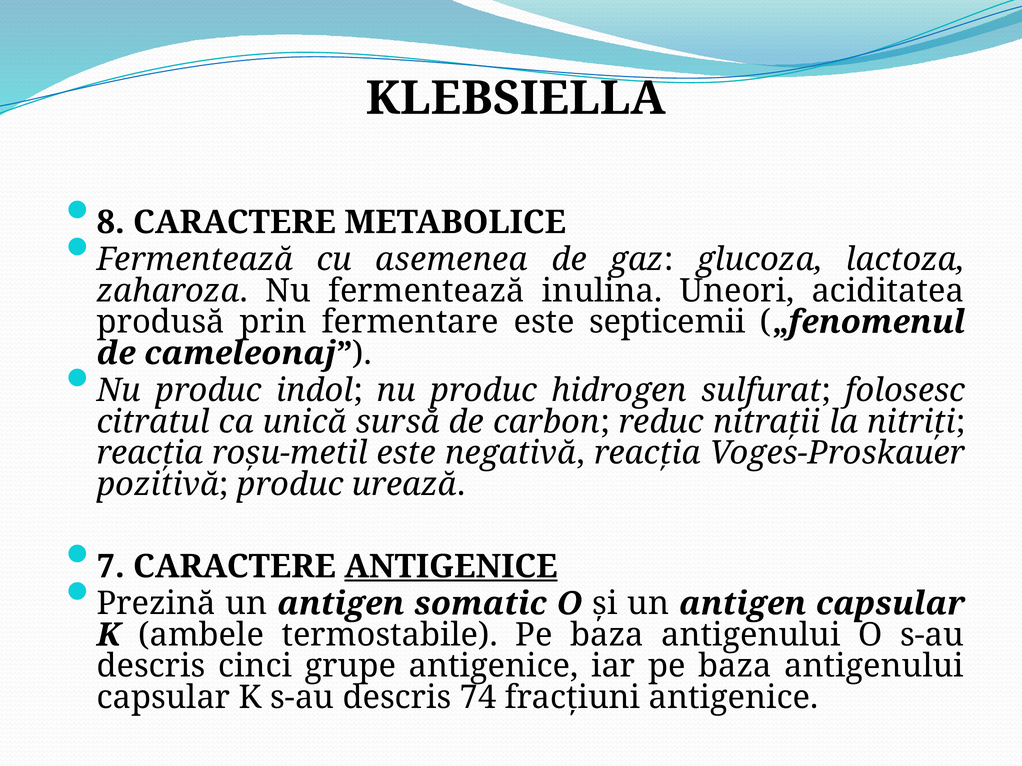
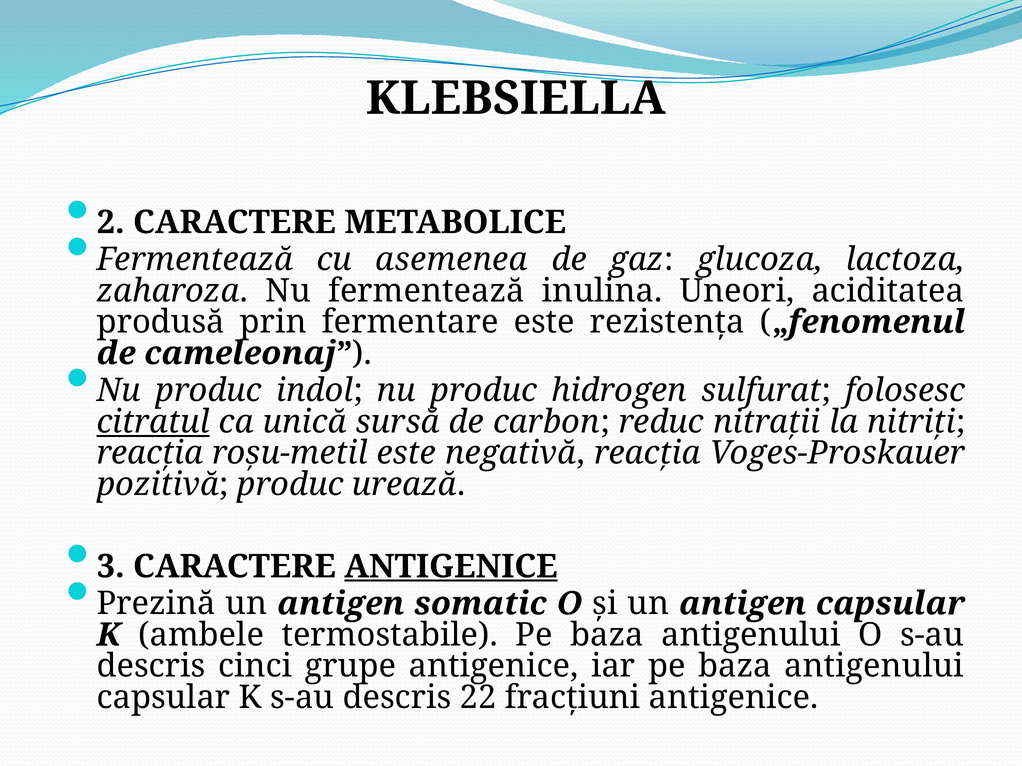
8: 8 -> 2 (111, 222)
septicemii: septicemii -> rezistenţa (667, 322)
citratul underline: none -> present (153, 422)
7: 7 -> 3 (111, 567)
74: 74 -> 22 (478, 698)
